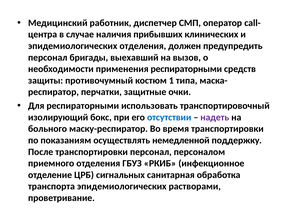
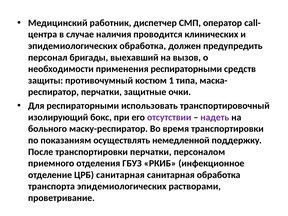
прибывших: прибывших -> проводится (158, 34)
эпидемиологических отделения: отделения -> обработка (143, 46)
отсутствии colour: blue -> purple (169, 117)
транспортировки персонал: персонал -> перчатки (151, 152)
ЦРБ сигнальных: сигнальных -> санитарная (120, 175)
